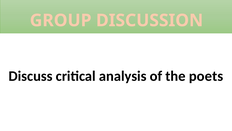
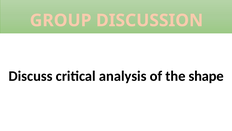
poets: poets -> shape (206, 76)
